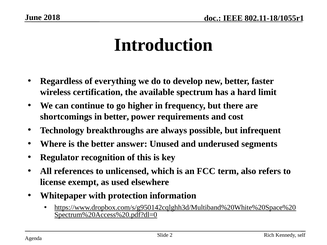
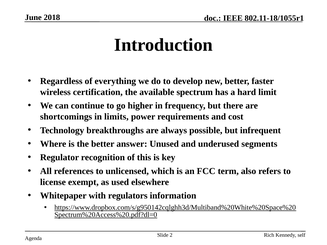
in better: better -> limits (116, 117)
protection: protection -> regulators (128, 196)
